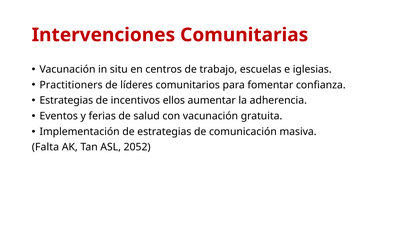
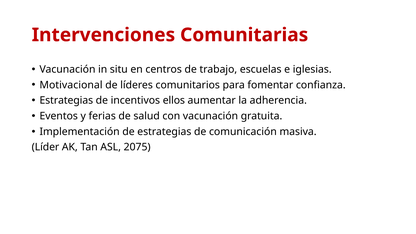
Practitioners: Practitioners -> Motivacional (71, 85)
Falta: Falta -> Líder (46, 147)
2052: 2052 -> 2075 (137, 147)
